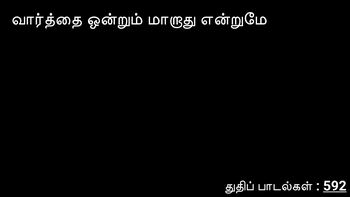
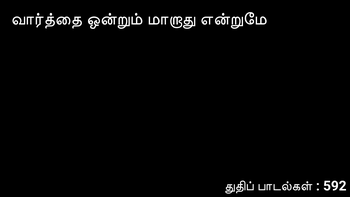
592 underline: present -> none (335, 186)
